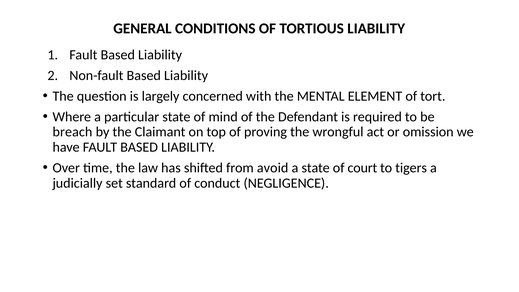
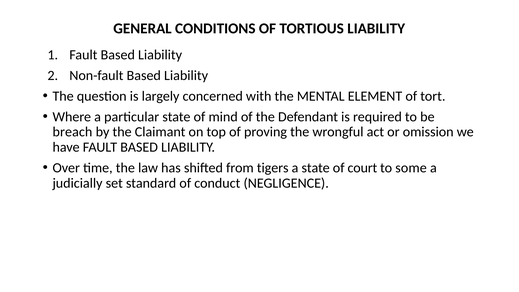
avoid: avoid -> tigers (273, 168)
tigers: tigers -> some (411, 168)
